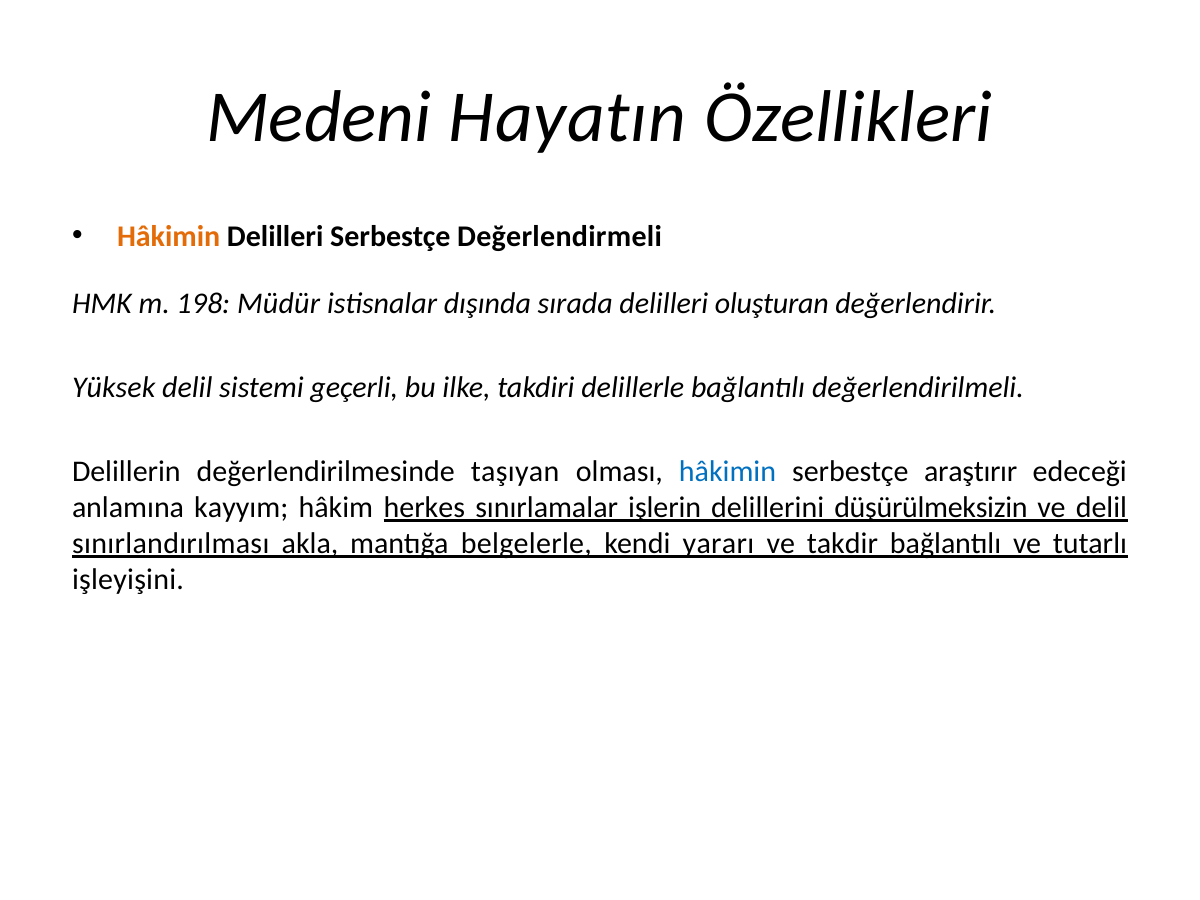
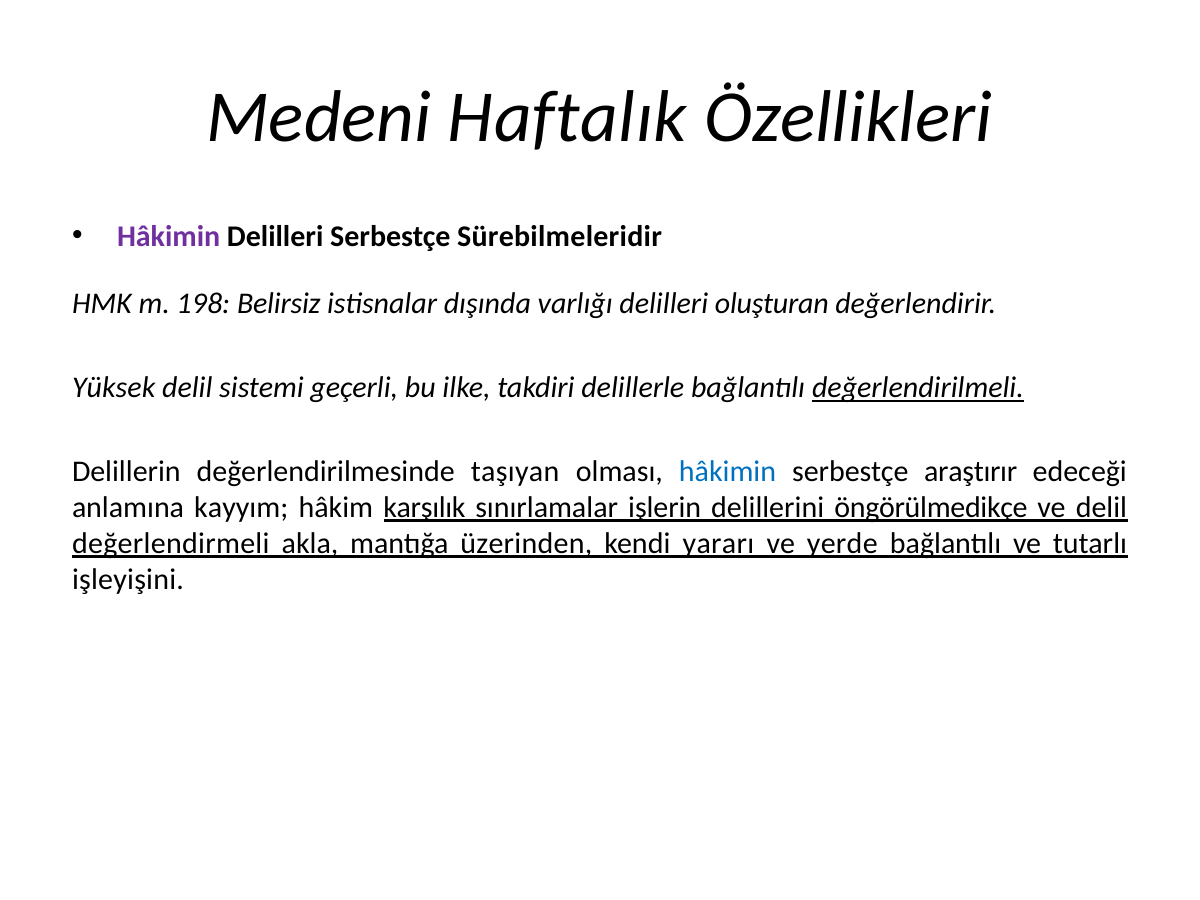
Hayatın: Hayatın -> Haftalık (567, 118)
Hâkimin colour: orange -> purple (169, 236)
Değerlendirmeli: Değerlendirmeli -> Sürebilmeleridir (559, 236)
Müdür: Müdür -> Belirsiz (279, 304)
sırada: sırada -> varlığı (575, 304)
değerlendirilmeli underline: none -> present (918, 388)
herkes: herkes -> karşılık (424, 508)
düşürülmeksizin: düşürülmeksizin -> öngörülmedikçe (931, 508)
sınırlandırılması: sınırlandırılması -> değerlendirmeli (171, 544)
belgelerle: belgelerle -> üzerinden (526, 544)
takdir: takdir -> yerde (842, 544)
